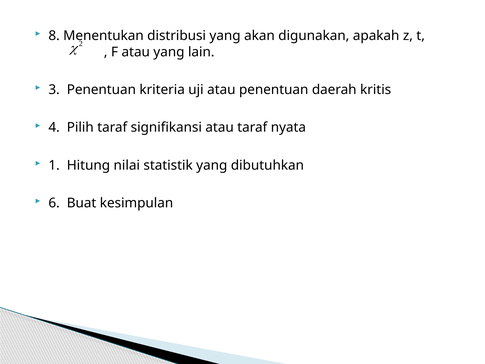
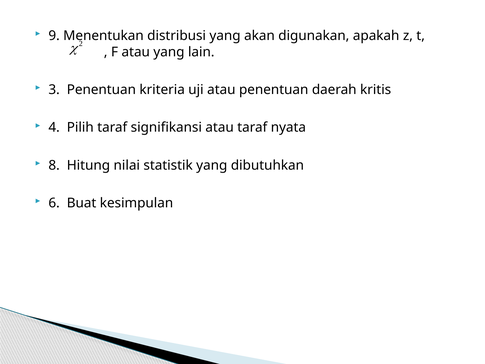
8: 8 -> 9 (54, 36)
1: 1 -> 8 (54, 165)
